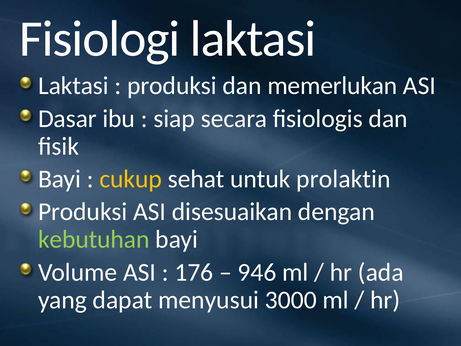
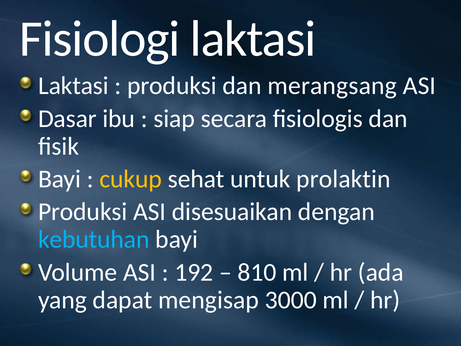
memerlukan: memerlukan -> merangsang (332, 86)
kebutuhan colour: light green -> light blue (94, 239)
176: 176 -> 192 (194, 272)
946: 946 -> 810 (257, 272)
menyusui: menyusui -> mengisap (209, 300)
